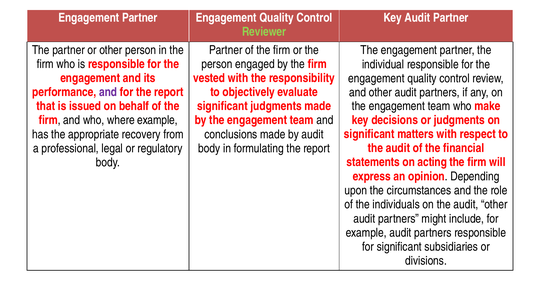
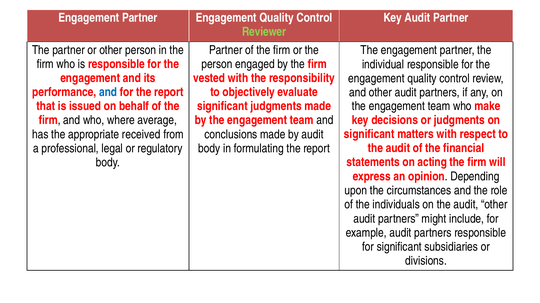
and colour: purple -> blue (108, 92)
where example: example -> average (157, 120)
recovery: recovery -> received (141, 135)
